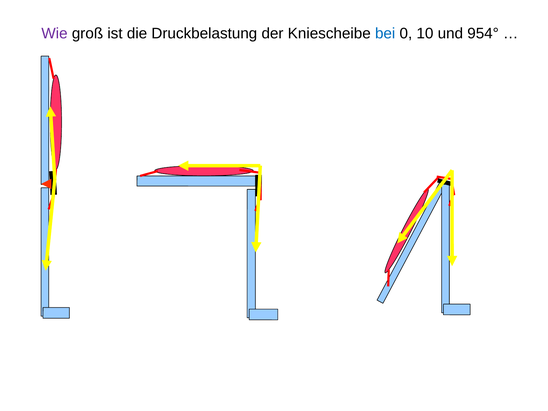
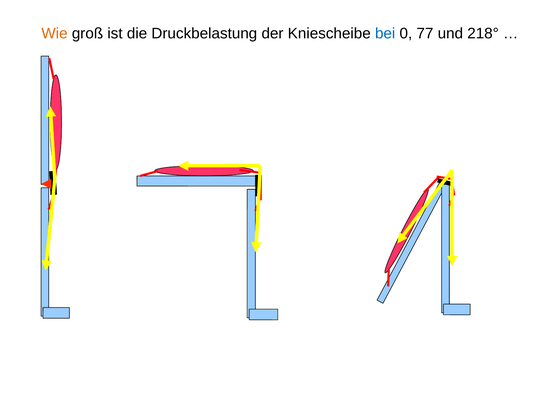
Wie colour: purple -> orange (54, 34)
10: 10 -> 77 (425, 34)
954°: 954° -> 218° (483, 34)
